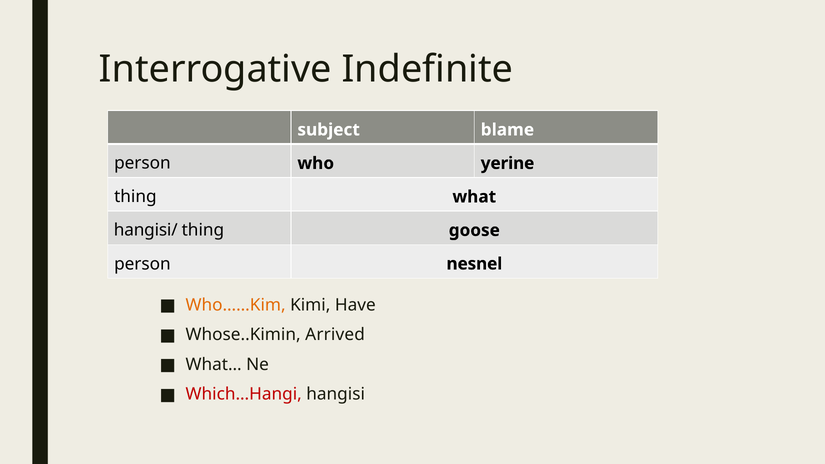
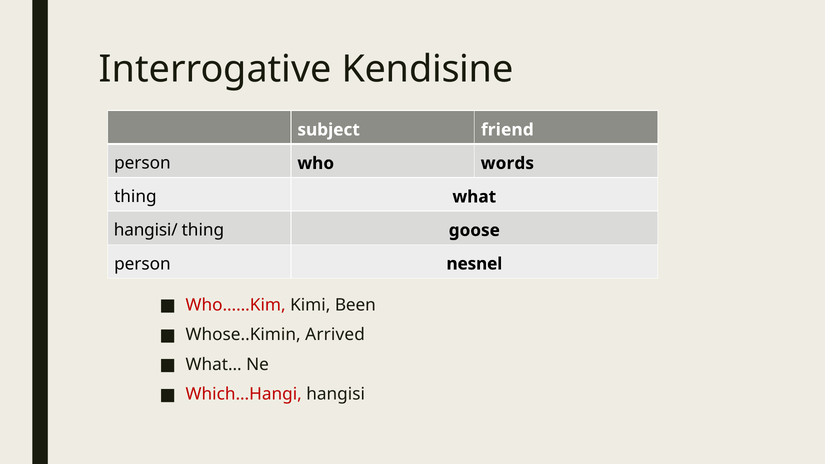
Indefinite: Indefinite -> Kendisine (428, 69)
blame: blame -> friend (507, 130)
yerine: yerine -> words (507, 163)
Who……Kim colour: orange -> red (236, 305)
Have: Have -> Been (355, 305)
